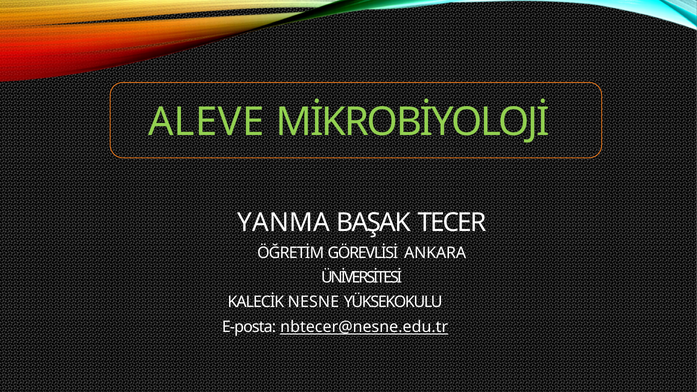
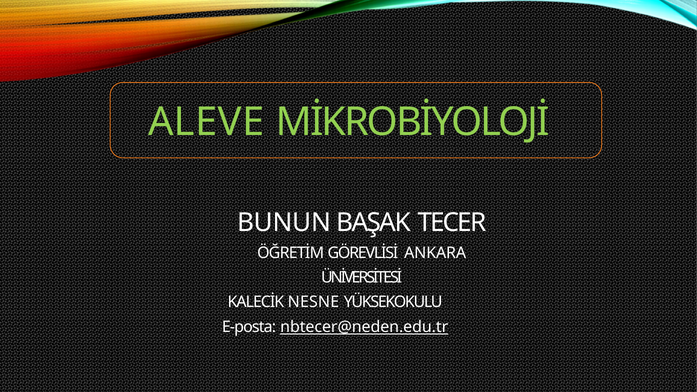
YANMA: YANMA -> BUNUN (284, 223)
nbtecer@nesne.edu.tr: nbtecer@nesne.edu.tr -> nbtecer@neden.edu.tr (364, 327)
